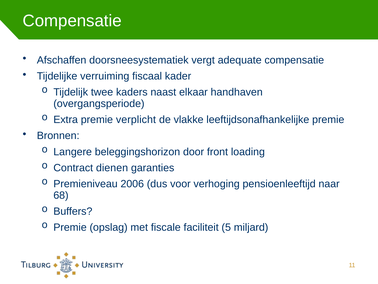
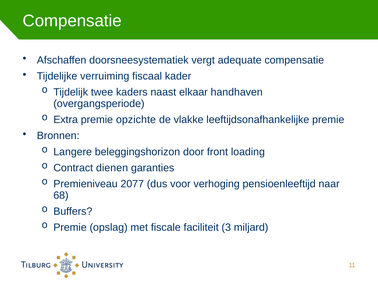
verplicht: verplicht -> opzichte (136, 119)
2006: 2006 -> 2077 (132, 184)
5: 5 -> 3 (226, 227)
